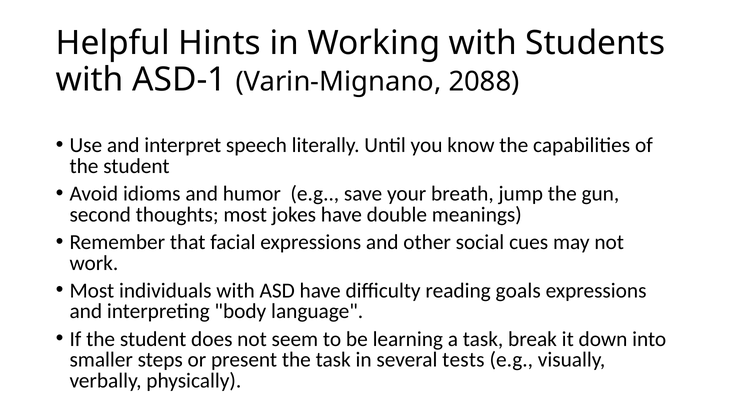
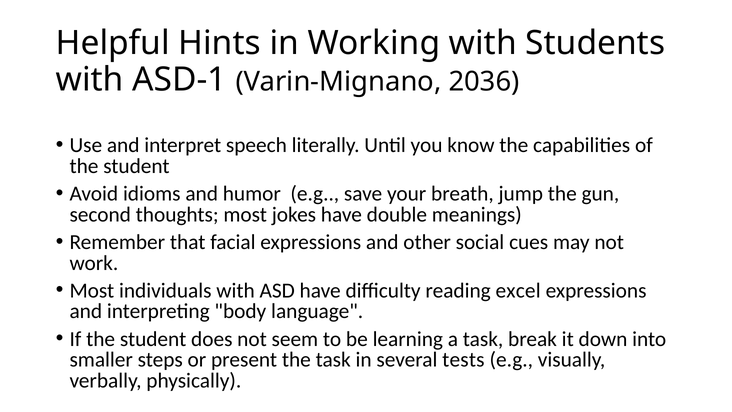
2088: 2088 -> 2036 (484, 82)
goals: goals -> excel (518, 290)
